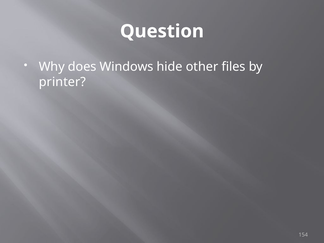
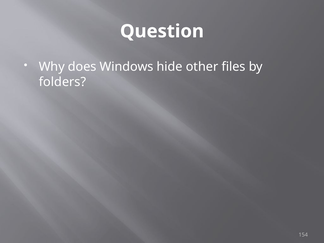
printer: printer -> folders (62, 82)
